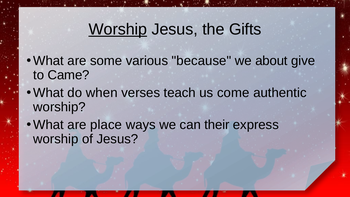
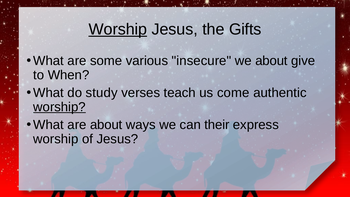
because: because -> insecure (201, 61)
Came: Came -> When (69, 75)
when: when -> study (102, 93)
worship underline: none -> present (59, 107)
are place: place -> about (106, 125)
